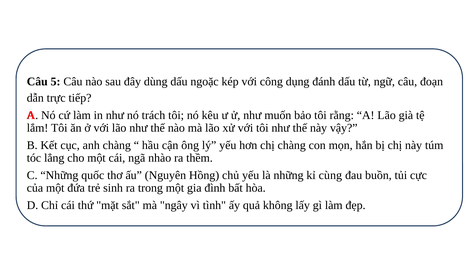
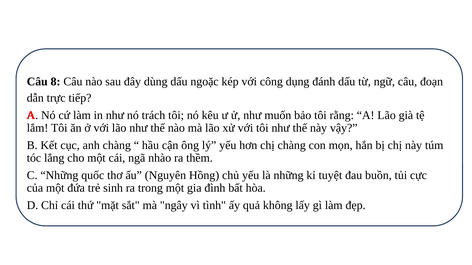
5: 5 -> 8 (56, 82)
cùng: cùng -> tuyệt (330, 176)
